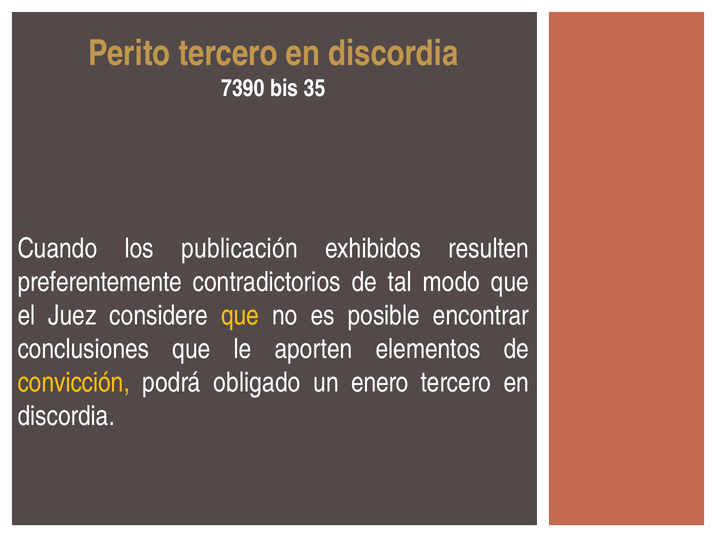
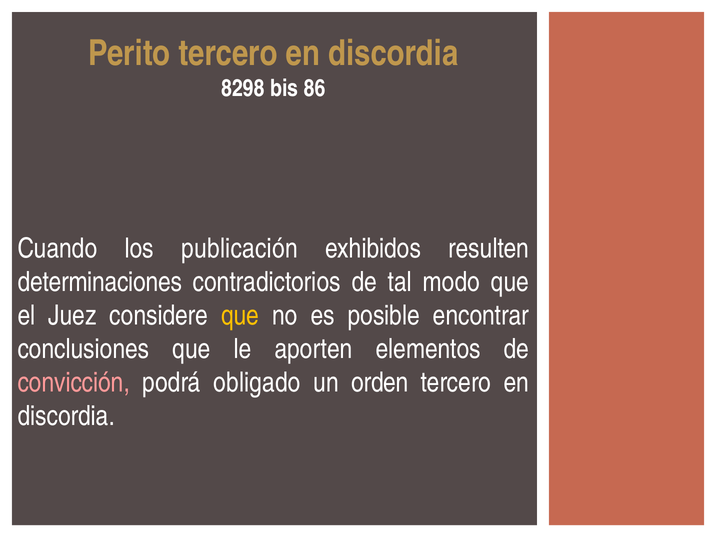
7390: 7390 -> 8298 (243, 88)
35: 35 -> 86 (315, 88)
preferentemente: preferentemente -> determinaciones (100, 282)
convicción colour: yellow -> pink (74, 382)
enero: enero -> orden (380, 382)
